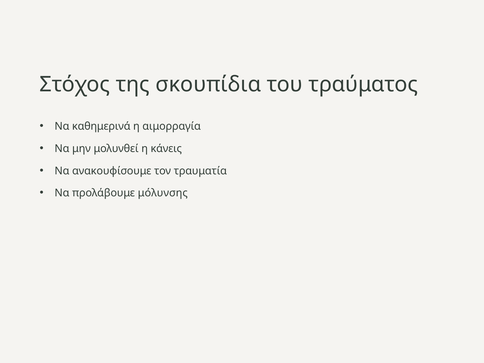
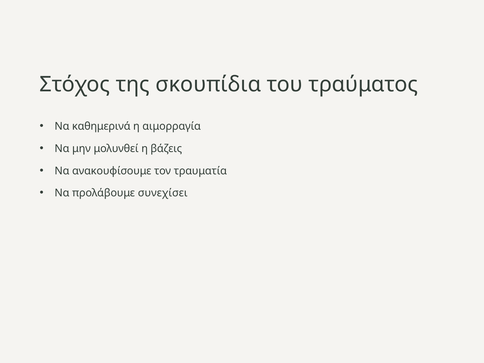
κάνεις: κάνεις -> βάζεις (166, 149)
μόλυνσης: μόλυνσης -> συνεχίσει (163, 193)
